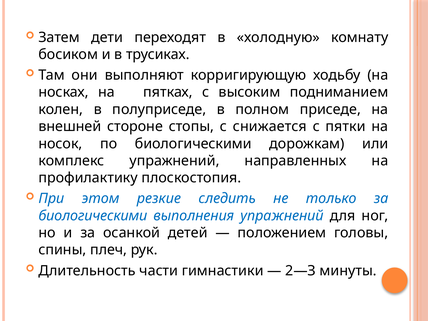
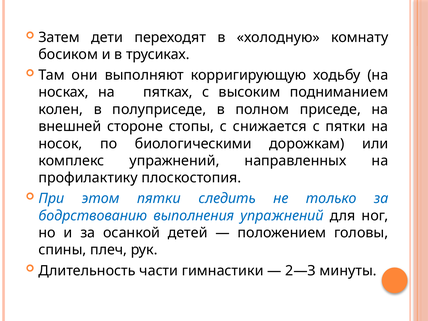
этом резкие: резкие -> пятки (159, 199)
биологическими: биологическими -> бодрствованию (93, 216)
